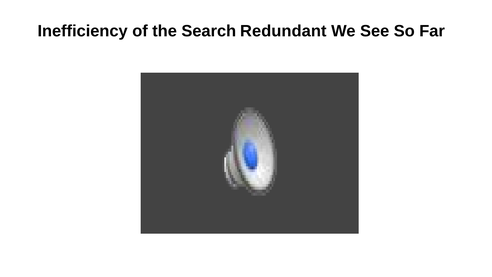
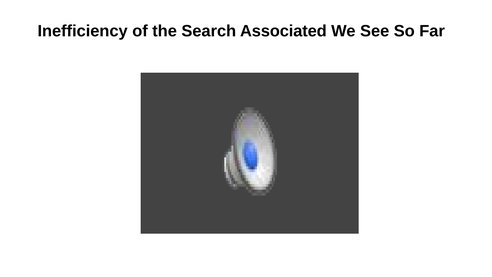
Redundant: Redundant -> Associated (283, 31)
